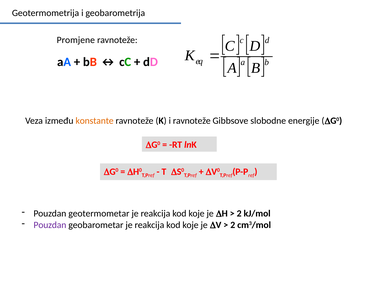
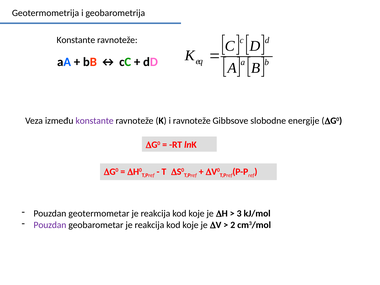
Promjene: Promjene -> Konstante (76, 40)
konstante colour: orange -> purple (95, 121)
2: 2 -> 3 (239, 214)
